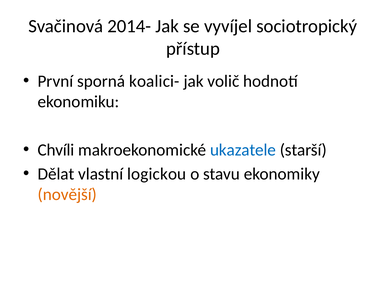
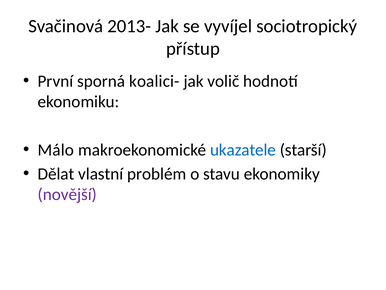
2014-: 2014- -> 2013- (129, 26)
Chvíli: Chvíli -> Málo (56, 150)
logickou: logickou -> problém (157, 174)
novější colour: orange -> purple (67, 194)
